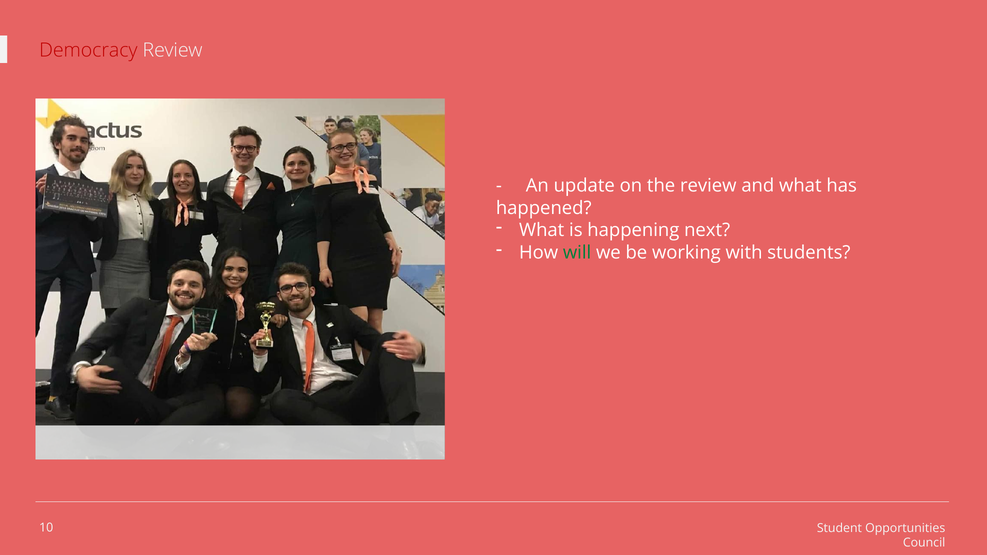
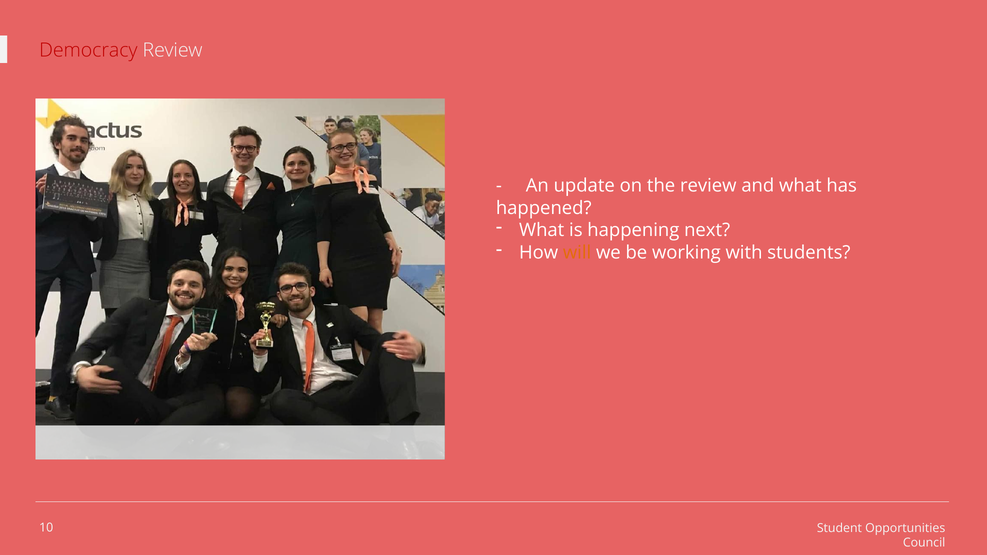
will colour: green -> orange (577, 253)
